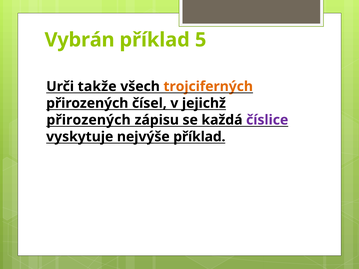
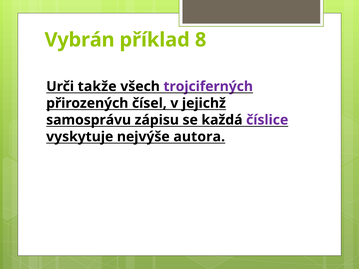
5: 5 -> 8 (201, 40)
trojciferných colour: orange -> purple (208, 87)
přirozených: přirozených -> samosprávu (89, 120)
nejvýše příklad: příklad -> autora (199, 137)
